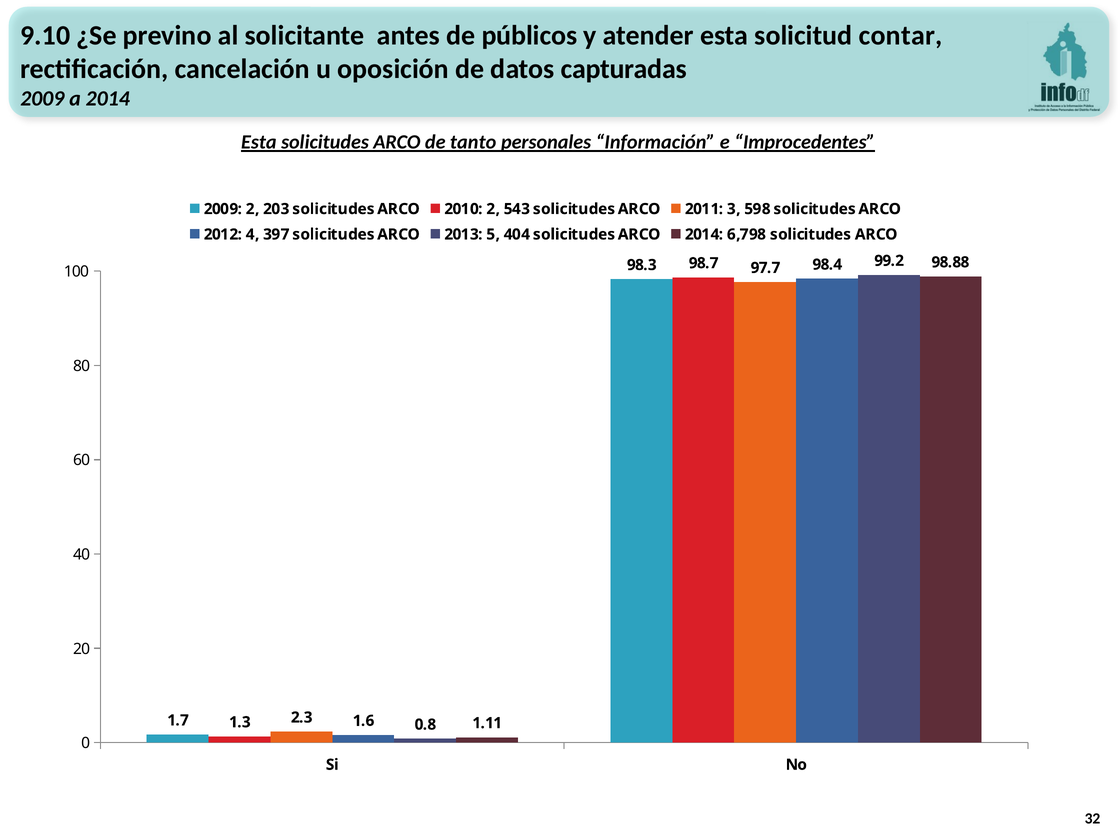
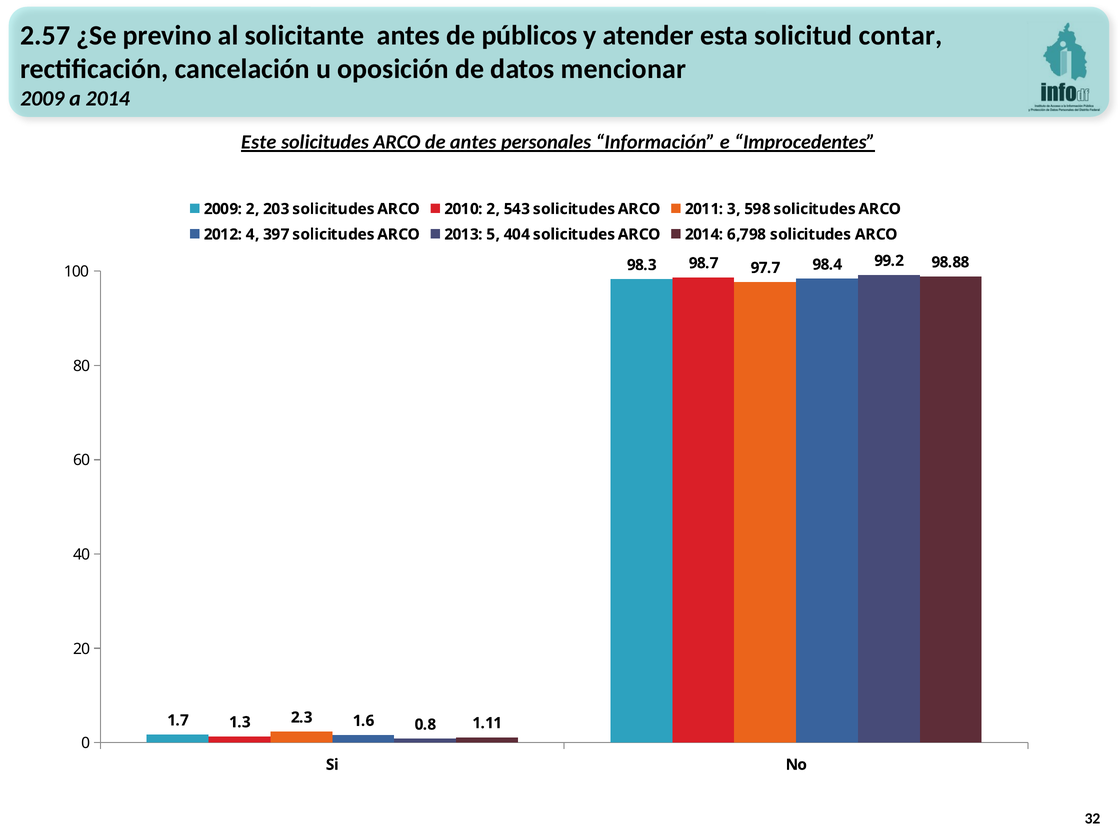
9.10: 9.10 -> 2.57 (45, 35)
capturadas: capturadas -> mencionar (624, 69)
Esta: Esta -> Este (259, 142)
de tanto: tanto -> antes (473, 142)
